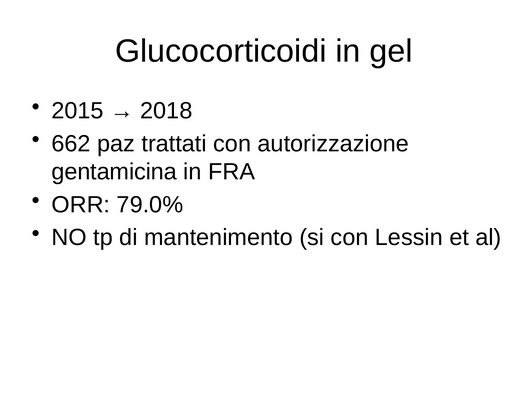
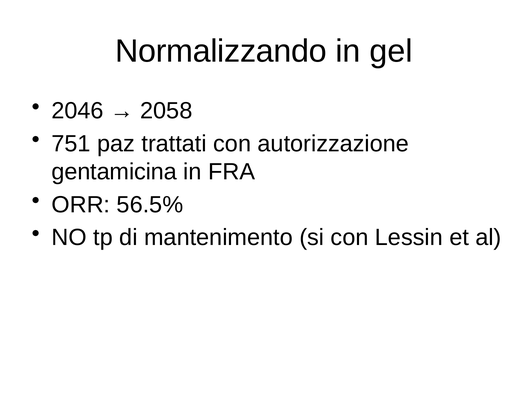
Glucocorticoidi: Glucocorticoidi -> Normalizzando (221, 51)
2015: 2015 -> 2046 (78, 111)
2018: 2018 -> 2058 (166, 111)
662: 662 -> 751 (71, 144)
79.0%: 79.0% -> 56.5% (150, 205)
